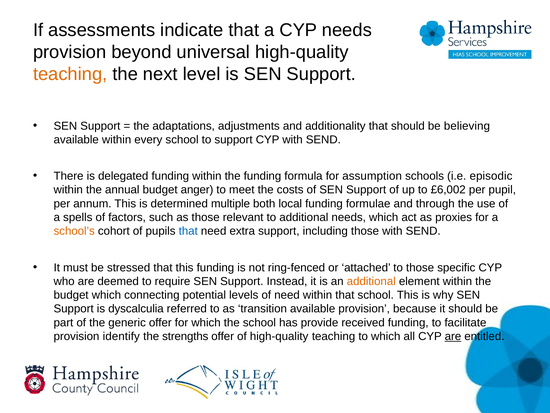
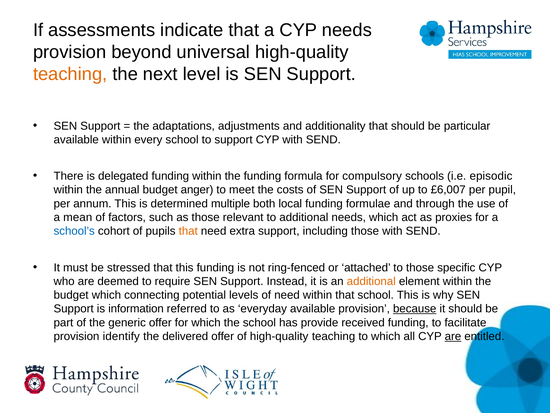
believing: believing -> particular (467, 126)
assumption: assumption -> compulsory (372, 176)
£6,002: £6,002 -> £6,007 (448, 190)
spells: spells -> mean (78, 217)
school’s colour: orange -> blue (74, 231)
that colour: blue -> orange (188, 231)
dyscalculia: dyscalculia -> information (136, 308)
transition: transition -> everyday (262, 308)
because underline: none -> present (415, 308)
strengths: strengths -> delivered (185, 336)
